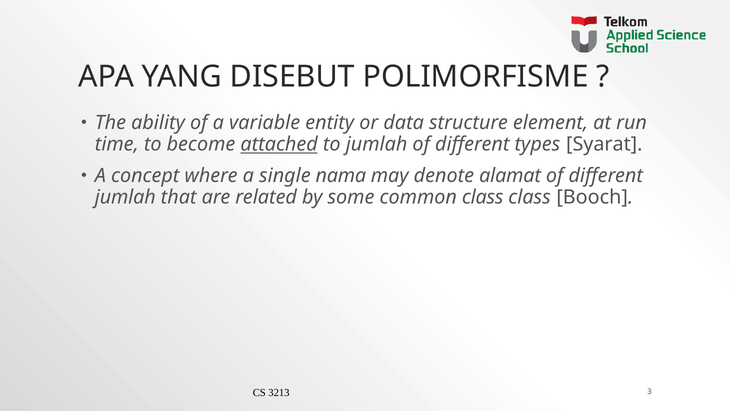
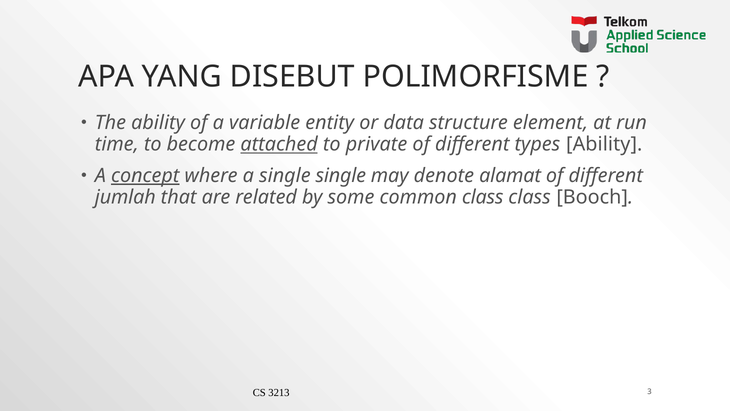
to jumlah: jumlah -> private (377, 144)
types Syarat: Syarat -> Ability (604, 144)
concept underline: none -> present (145, 176)
single nama: nama -> single (341, 176)
